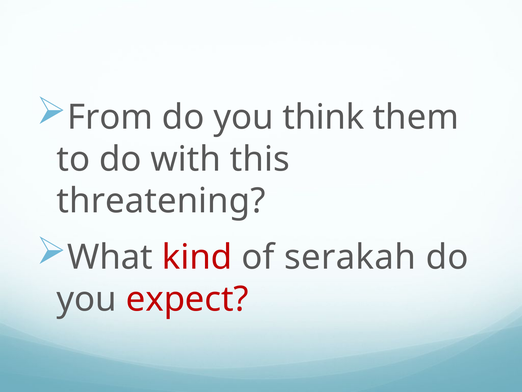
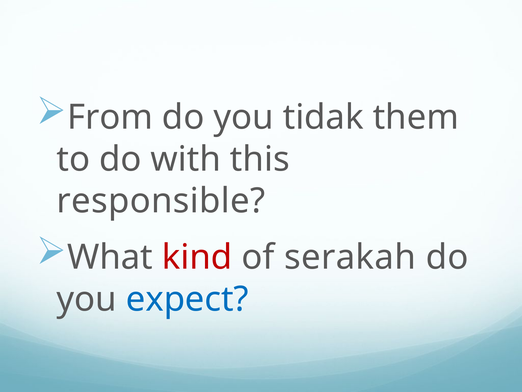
think: think -> tidak (323, 117)
threatening: threatening -> responsible (161, 201)
expect colour: red -> blue (187, 299)
